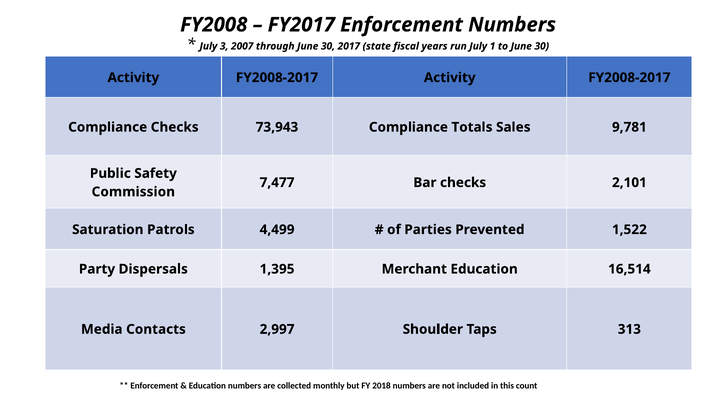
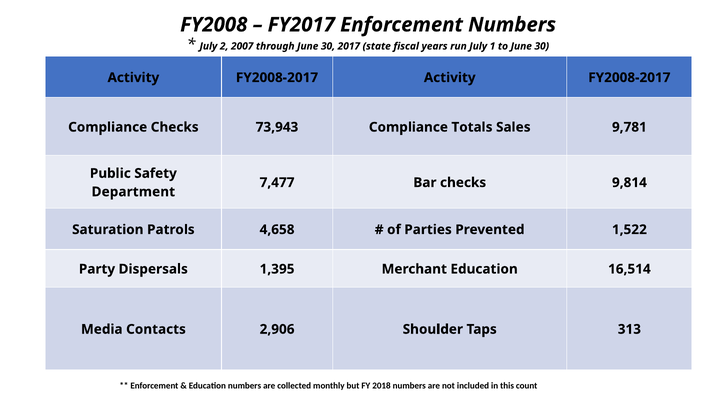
3: 3 -> 2 (224, 46)
2,101: 2,101 -> 9,814 (629, 183)
Commission: Commission -> Department (133, 192)
4,499: 4,499 -> 4,658 (277, 230)
2,997: 2,997 -> 2,906 (277, 329)
